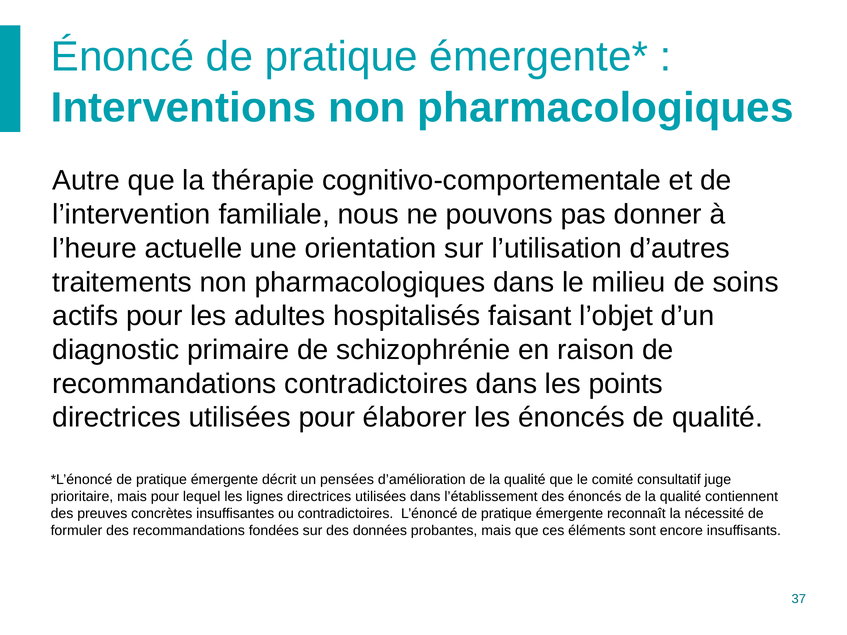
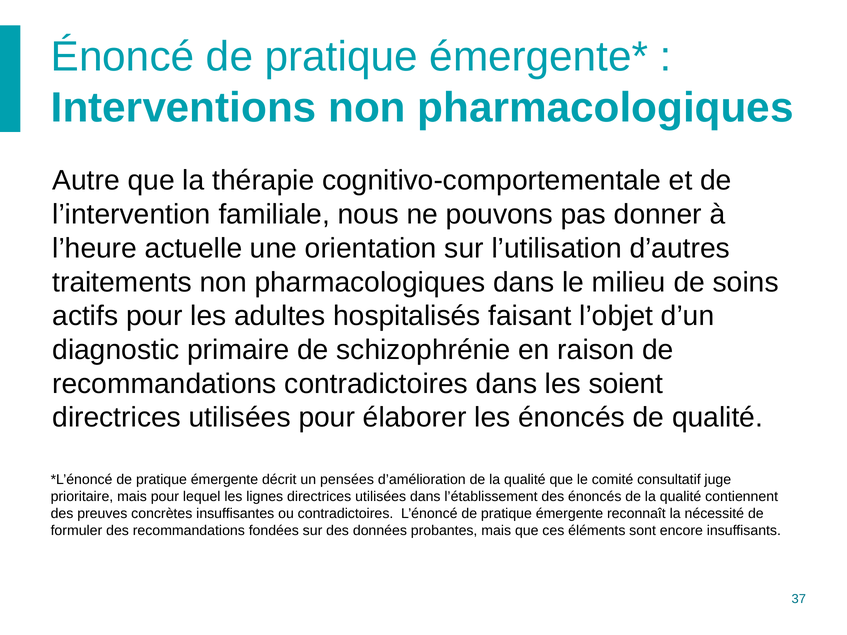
points: points -> soient (626, 384)
